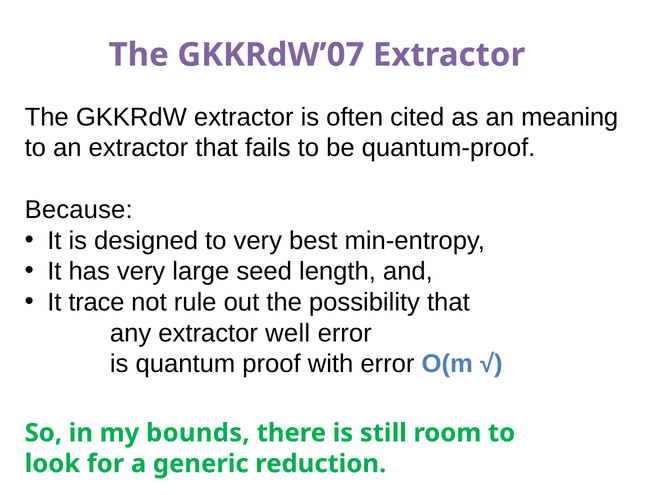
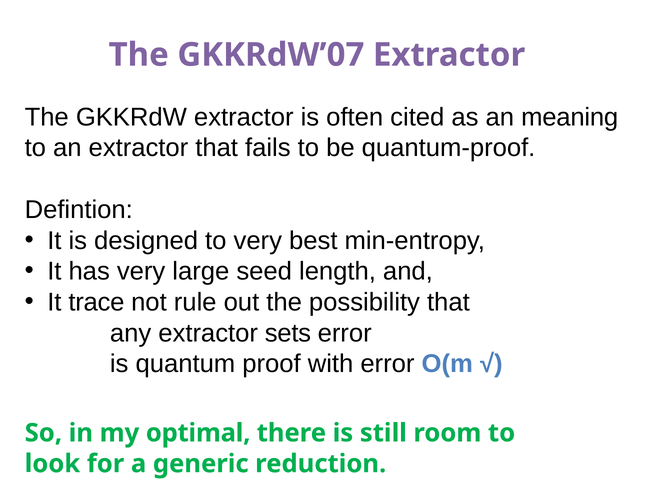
Because: Because -> Defintion (79, 210)
well: well -> sets (288, 333)
bounds: bounds -> optimal (198, 433)
